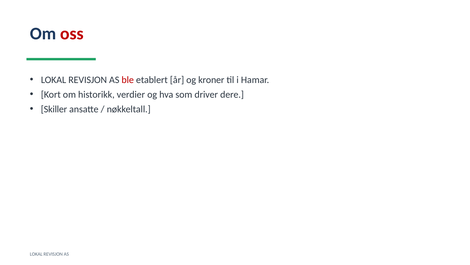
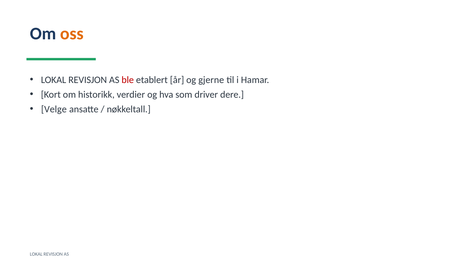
oss colour: red -> orange (72, 34)
kroner: kroner -> gjerne (211, 80)
Skiller: Skiller -> Velge (54, 109)
